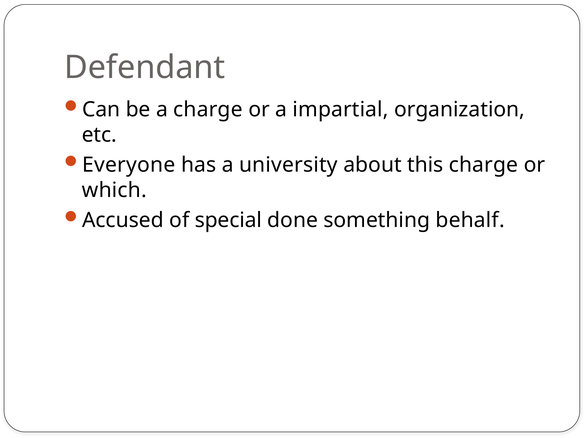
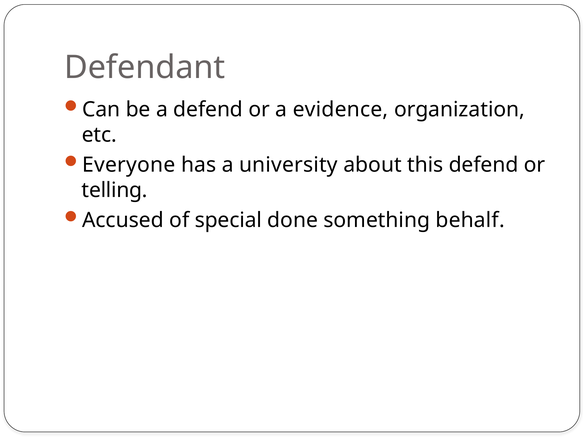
a charge: charge -> defend (208, 109)
impartial: impartial -> evidence (341, 109)
this charge: charge -> defend (484, 165)
which: which -> telling (115, 190)
